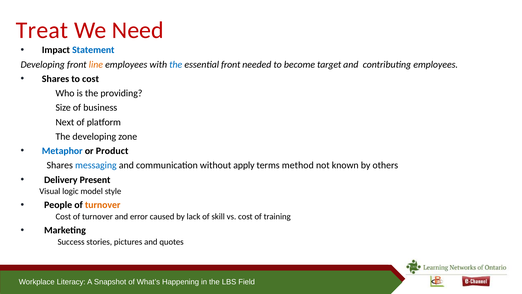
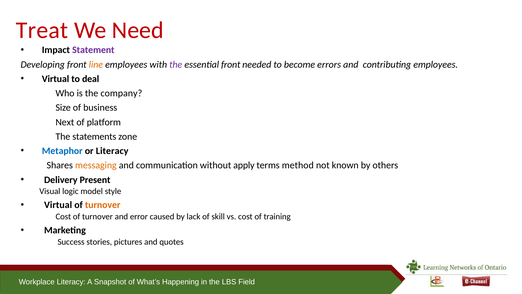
Statement colour: blue -> purple (93, 50)
the colour: blue -> purple (176, 64)
target: target -> errors (329, 64)
Shares: Shares -> Virtual (56, 79)
to cost: cost -> deal (91, 79)
providing: providing -> company (121, 93)
The developing: developing -> statements (94, 136)
or Product: Product -> Literacy (112, 151)
messaging colour: blue -> orange (96, 165)
People: People -> Virtual (58, 205)
